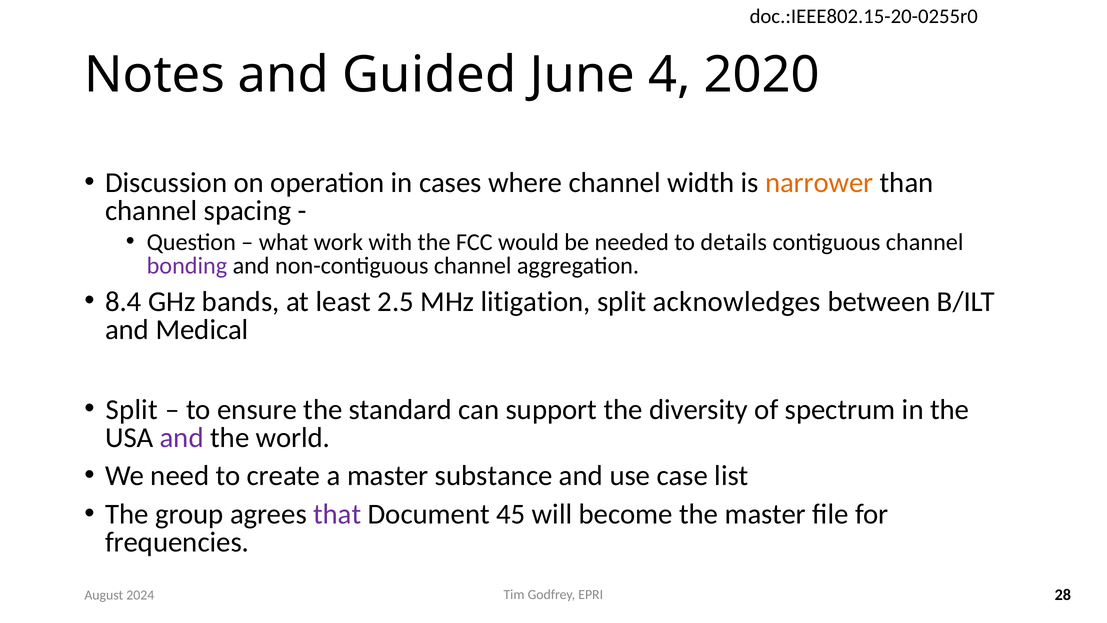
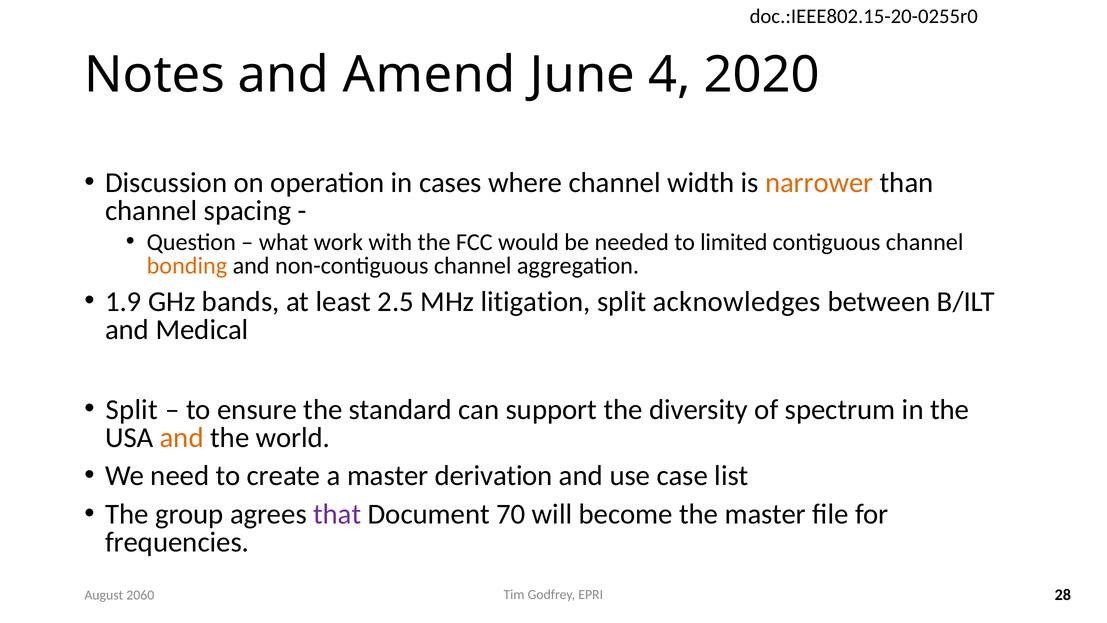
Guided: Guided -> Amend (429, 75)
details: details -> limited (734, 242)
bonding colour: purple -> orange (187, 265)
8.4: 8.4 -> 1.9 (123, 301)
and colour: purple -> orange (182, 437)
substance: substance -> derivation (494, 476)
45: 45 -> 70 (511, 514)
2024: 2024 -> 2060 (140, 595)
